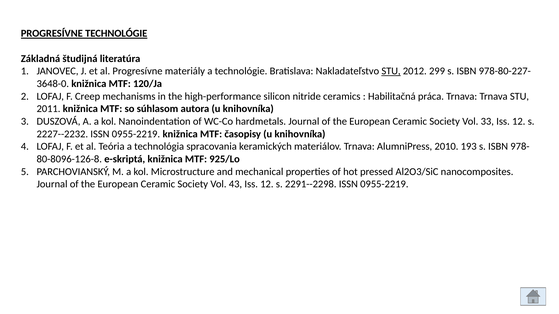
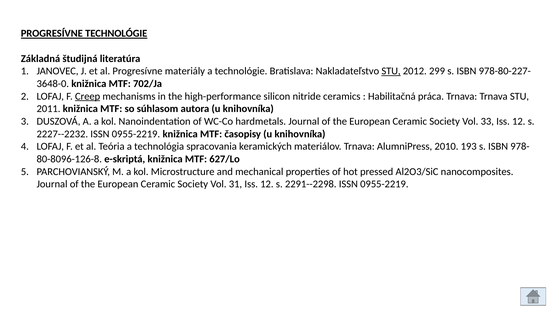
120/Ja: 120/Ja -> 702/Ja (148, 84)
Creep underline: none -> present (88, 96)
925/Lo: 925/Lo -> 627/Lo (225, 159)
43: 43 -> 31 (235, 184)
